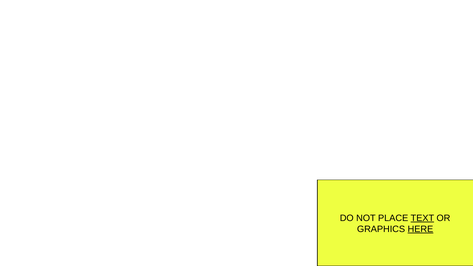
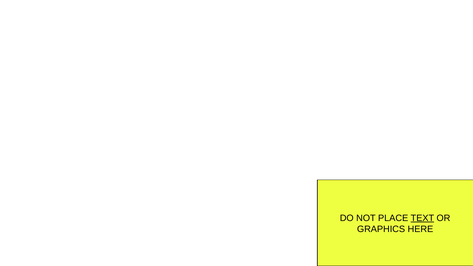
HERE underline: present -> none (420, 229)
